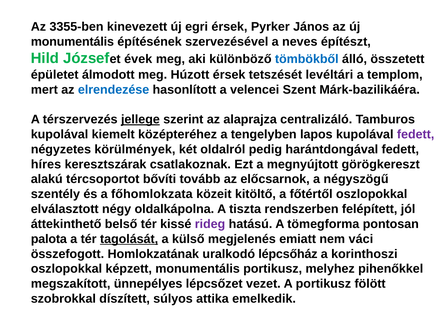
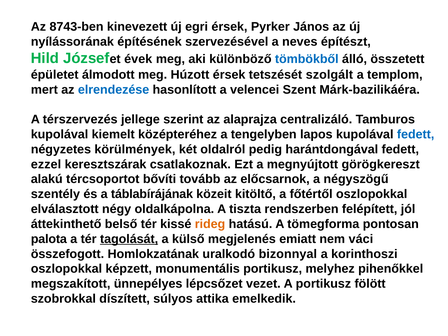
3355-ben: 3355-ben -> 8743-ben (76, 27)
monumentális: monumentális -> nyílássorának (72, 42)
levéltári: levéltári -> szolgált (329, 75)
jellege underline: present -> none (140, 119)
fedett colour: purple -> blue (416, 134)
híres: híres -> ezzel (46, 164)
főhomlokzata: főhomlokzata -> táblabírájának (152, 194)
rideg colour: purple -> orange (210, 224)
lépcsőház: lépcsőház -> bizonnyal (288, 254)
